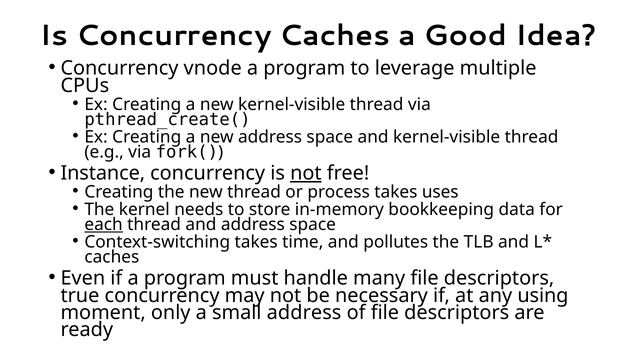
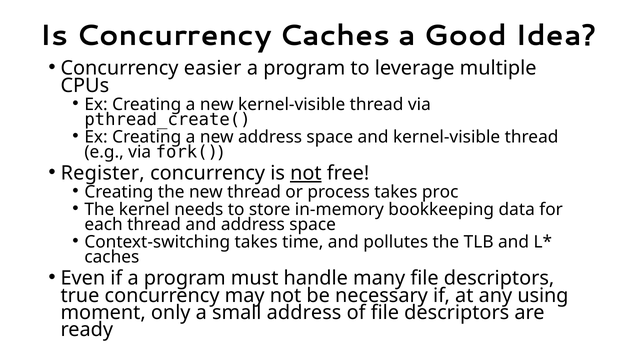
vnode: vnode -> easier (213, 68)
Instance: Instance -> Register (103, 173)
uses: uses -> proc (440, 192)
each underline: present -> none (104, 224)
